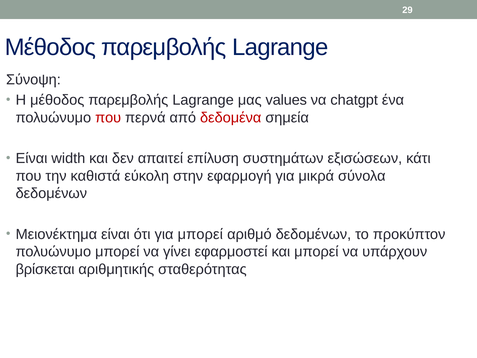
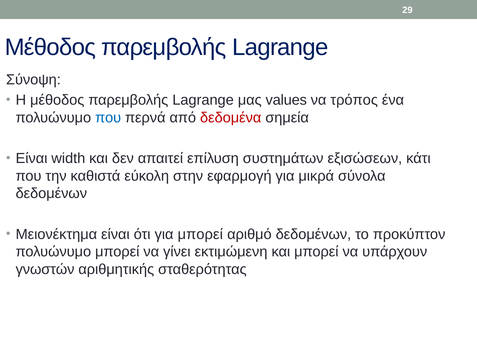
chatgpt: chatgpt -> τρόπος (354, 100)
που colour: red -> blue (108, 118)
εφαρμοστεί: εφαρμοστεί -> εκτιμώμενη (231, 252)
βρίσκεται: βρίσκεται -> γνωστών (45, 269)
